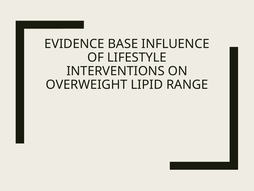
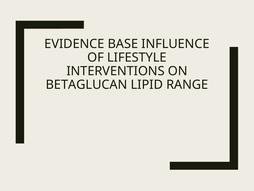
OVERWEIGHT: OVERWEIGHT -> BETAGLUCAN (87, 85)
